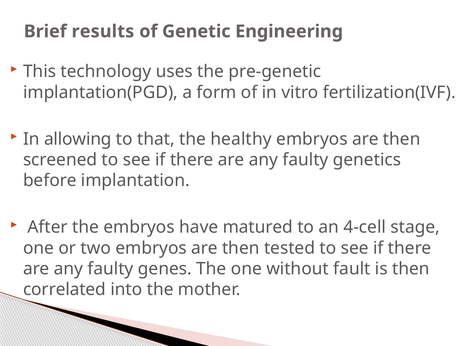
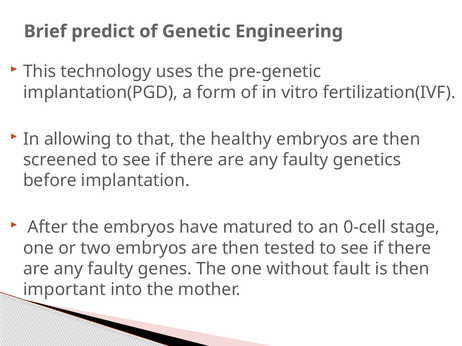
results: results -> predict (103, 31)
4-cell: 4-cell -> 0-cell (365, 228)
correlated: correlated -> important (64, 290)
